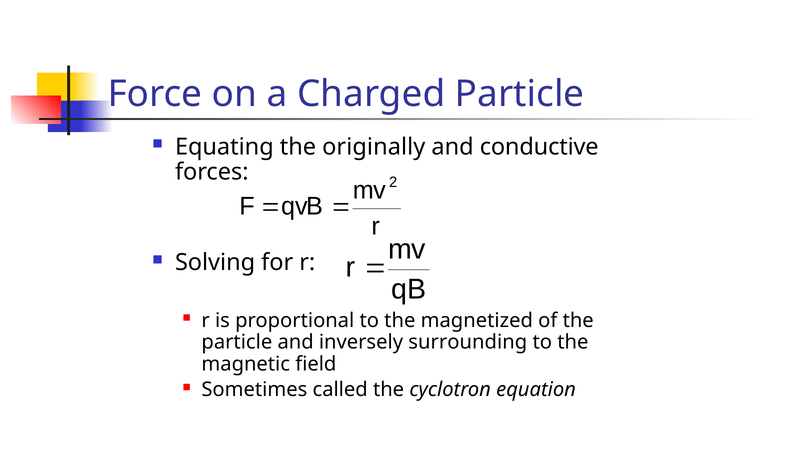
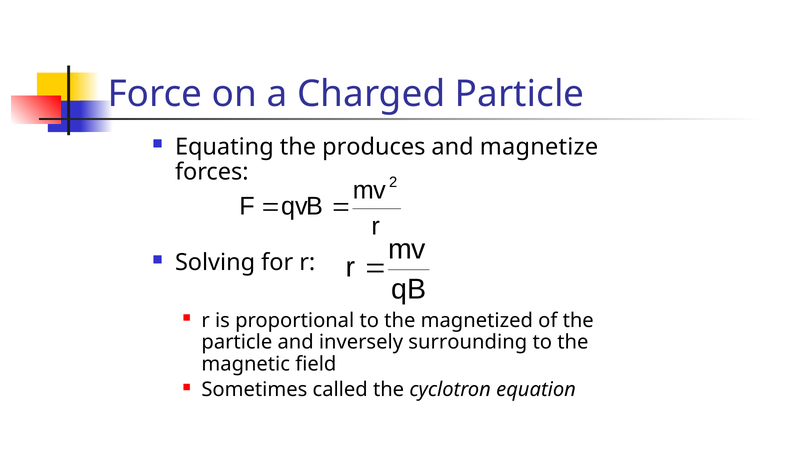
originally: originally -> produces (374, 147)
conductive: conductive -> magnetize (539, 147)
